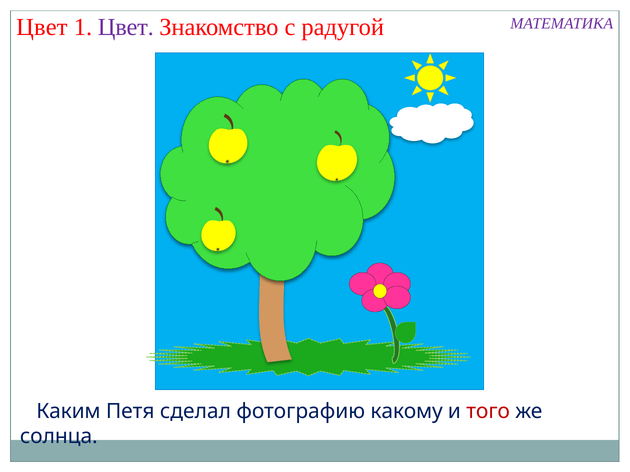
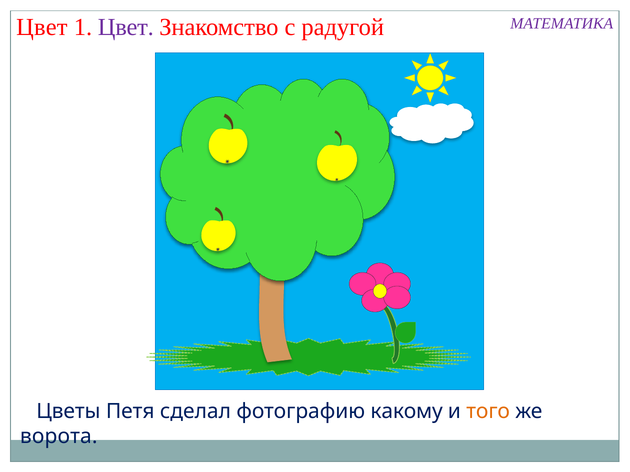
Каким: Каким -> Цветы (68, 412)
того colour: red -> orange (488, 412)
солнца: солнца -> ворота (59, 437)
